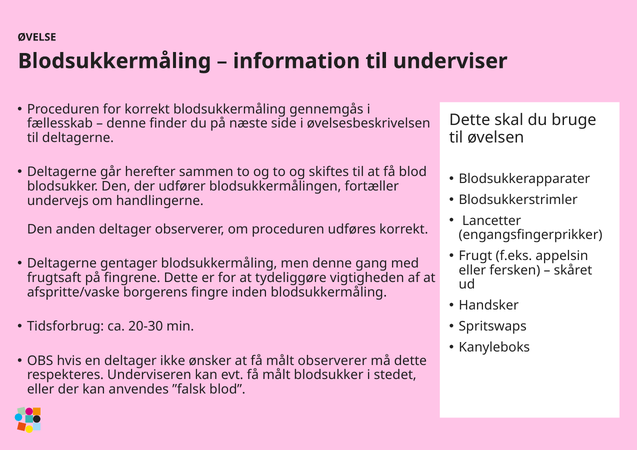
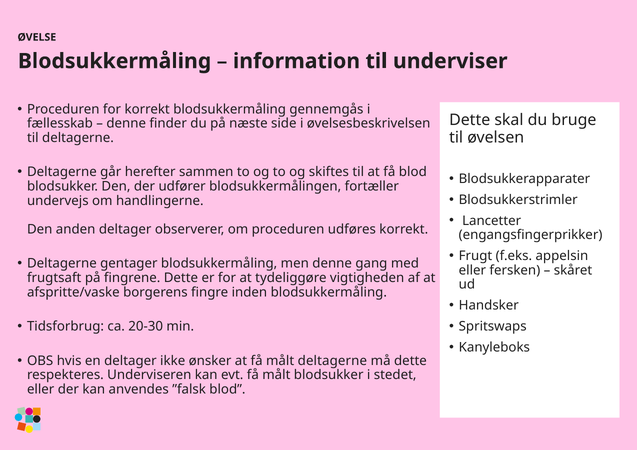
målt observerer: observerer -> deltagerne (332, 361)
